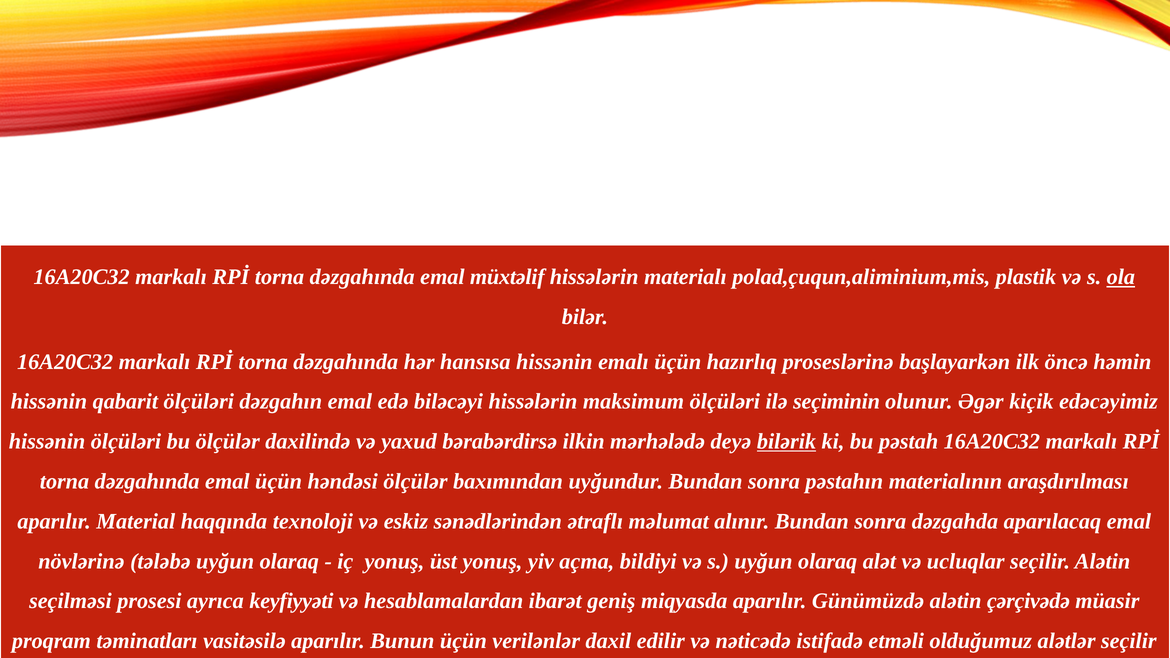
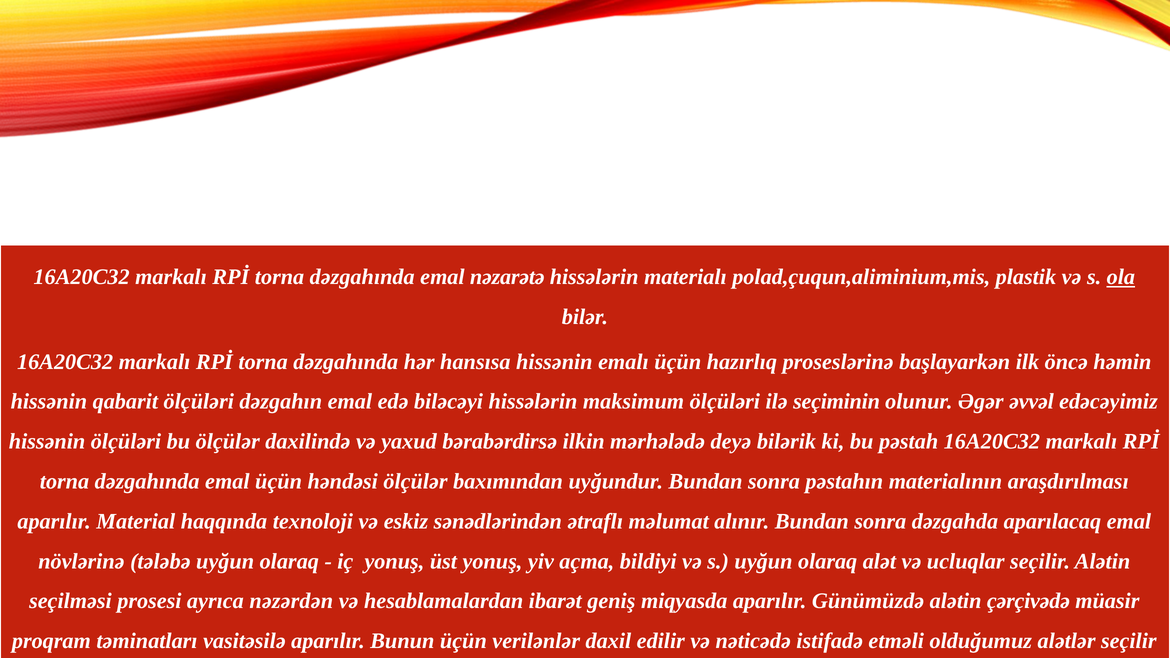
müxtəlif: müxtəlif -> nəzarətə (507, 277)
kiçik: kiçik -> əvvəl (1032, 402)
bilərik underline: present -> none (786, 442)
keyfiyyəti: keyfiyyəti -> nəzərdən (291, 601)
